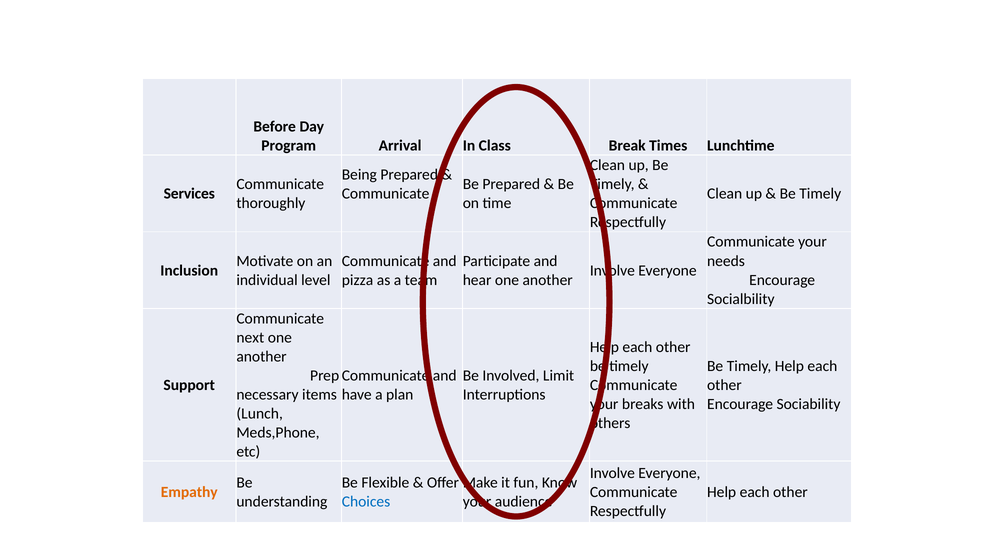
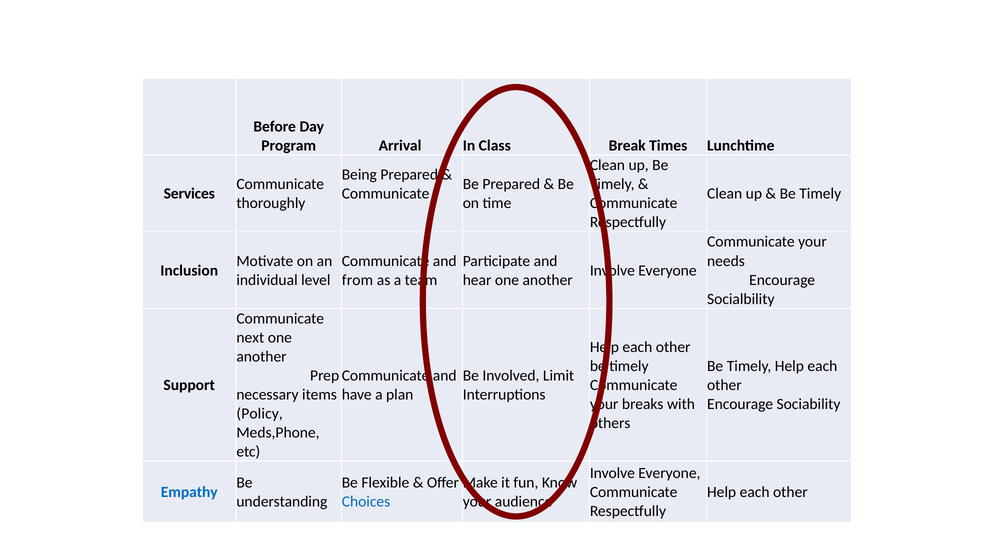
pizza: pizza -> from (357, 280)
Lunch: Lunch -> Policy (260, 413)
Empathy colour: orange -> blue (189, 492)
